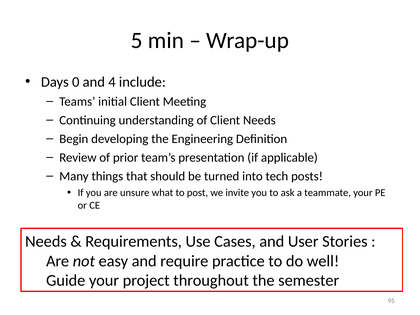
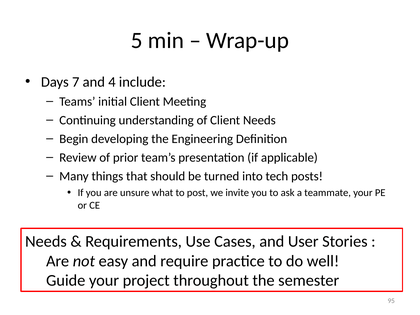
0: 0 -> 7 (76, 82)
